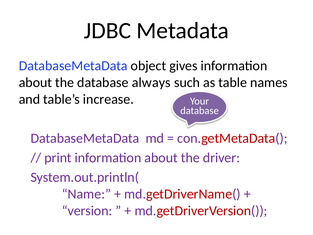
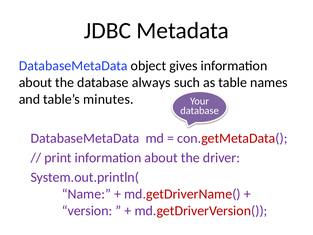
increase: increase -> minutes (108, 99)
